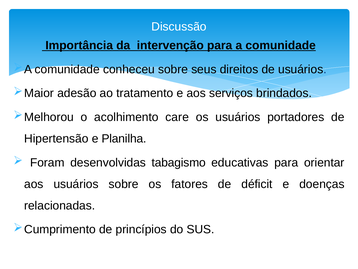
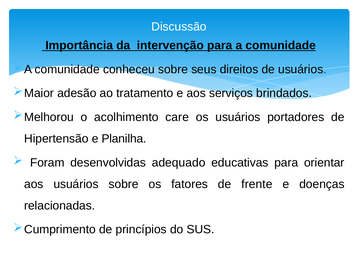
tabagismo: tabagismo -> adequado (179, 162)
déficit: déficit -> frente (257, 184)
